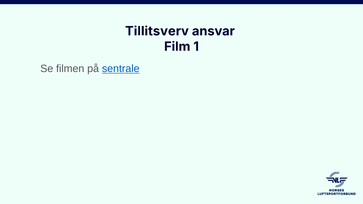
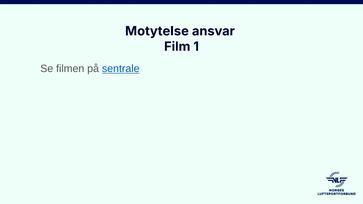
Tillitsverv: Tillitsverv -> Motytelse (157, 31)
